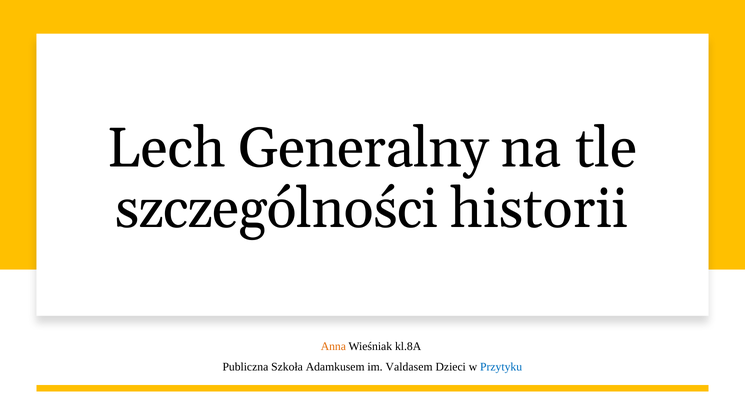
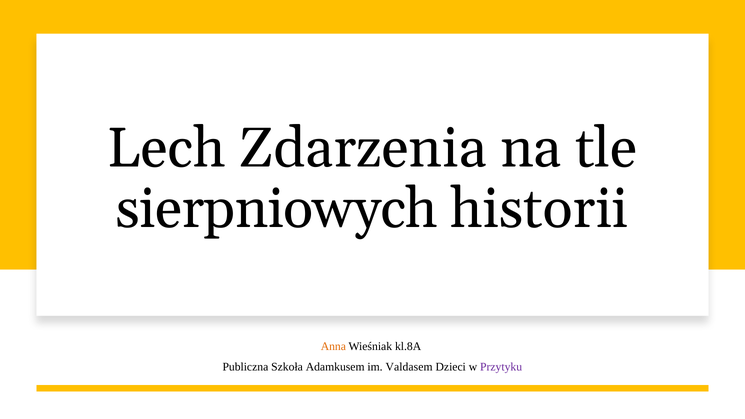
Generalny: Generalny -> Zdarzenia (363, 149)
szczególności: szczególności -> sierpniowych (277, 209)
Przytyku colour: blue -> purple (501, 367)
